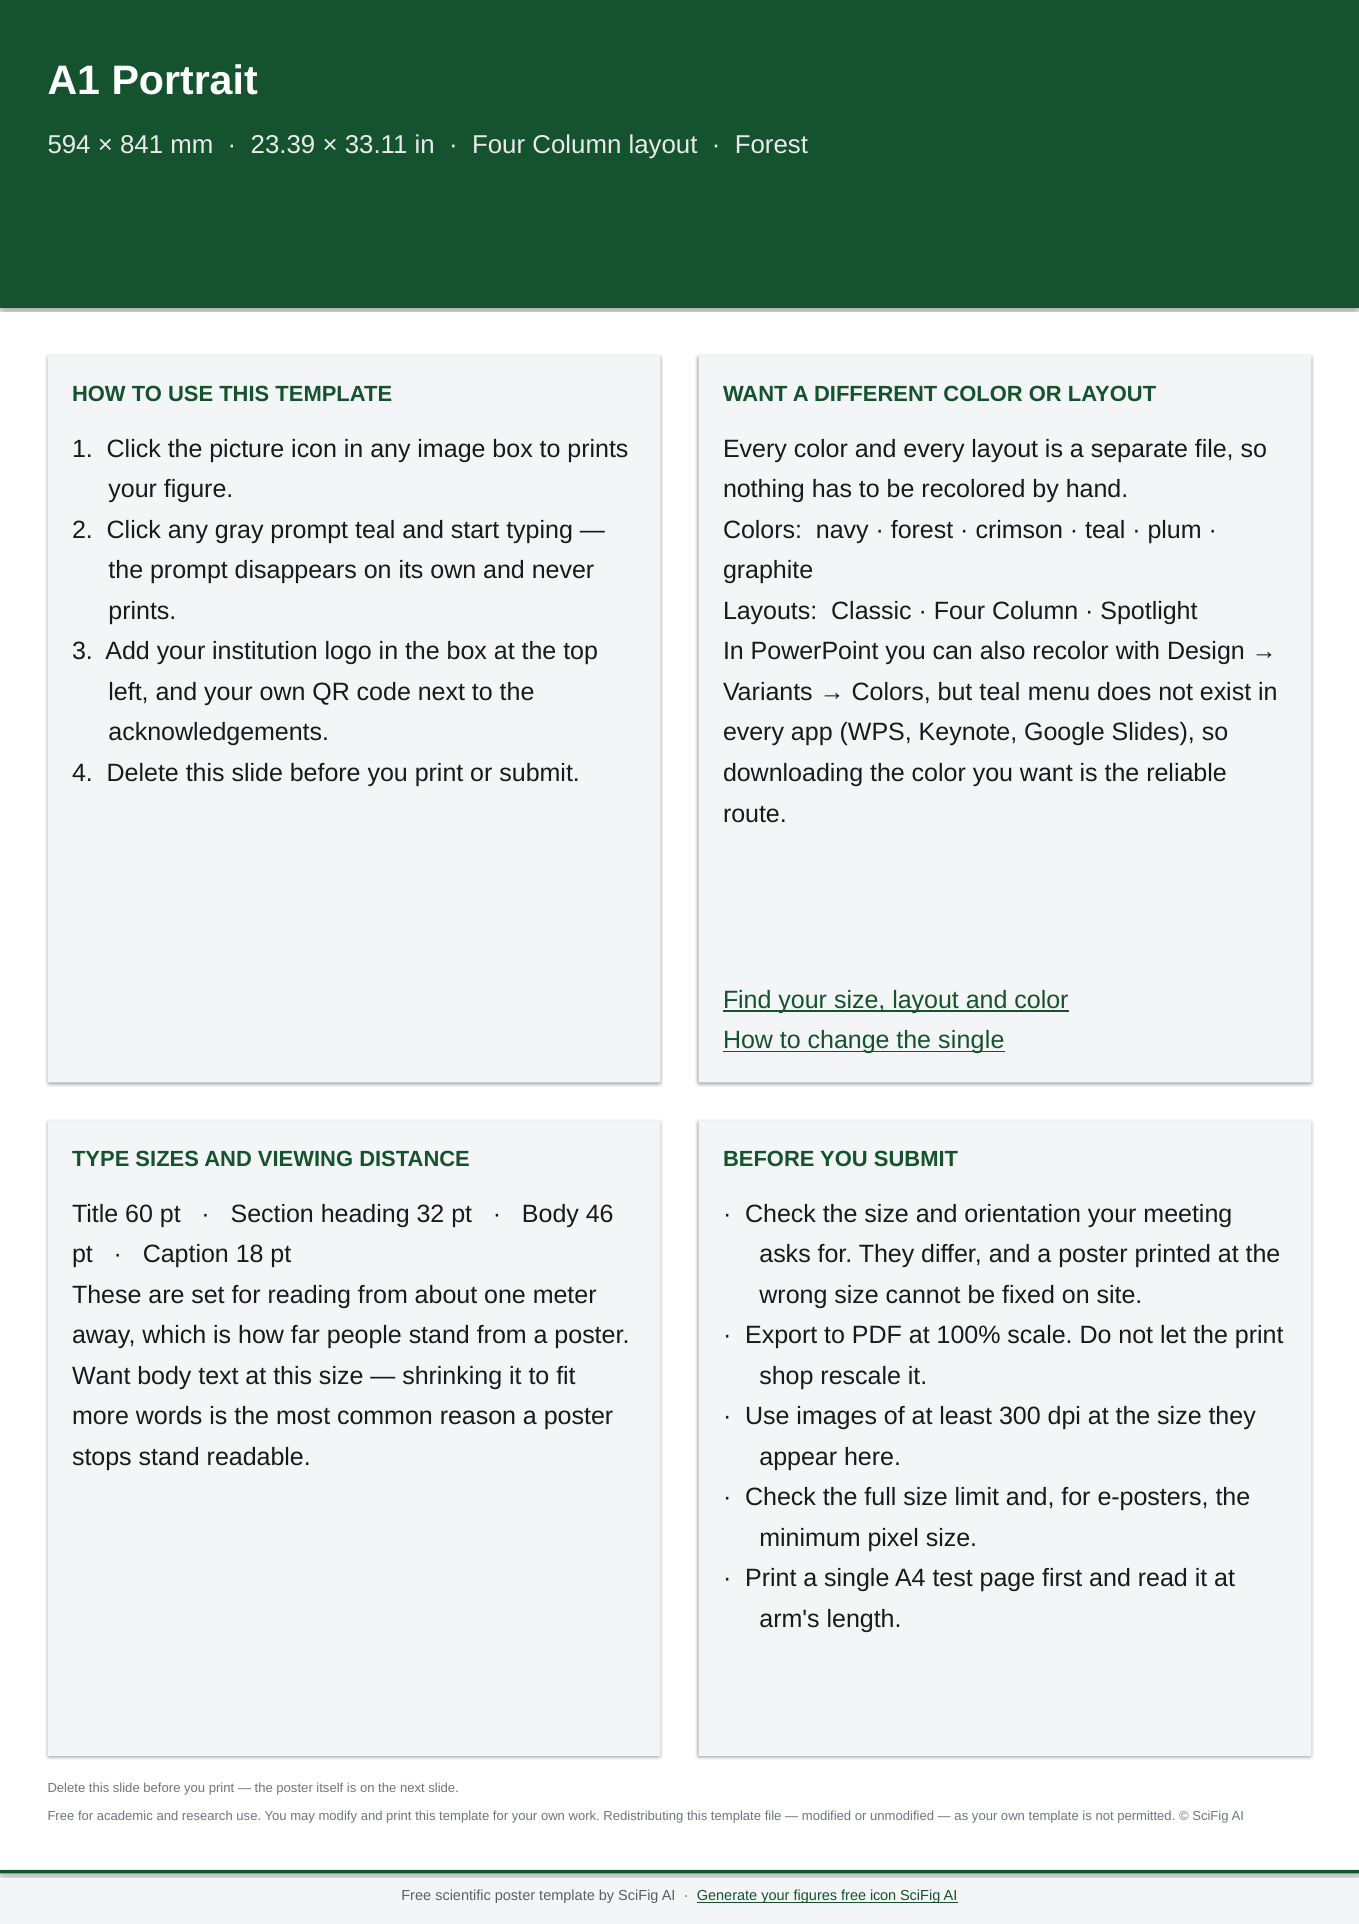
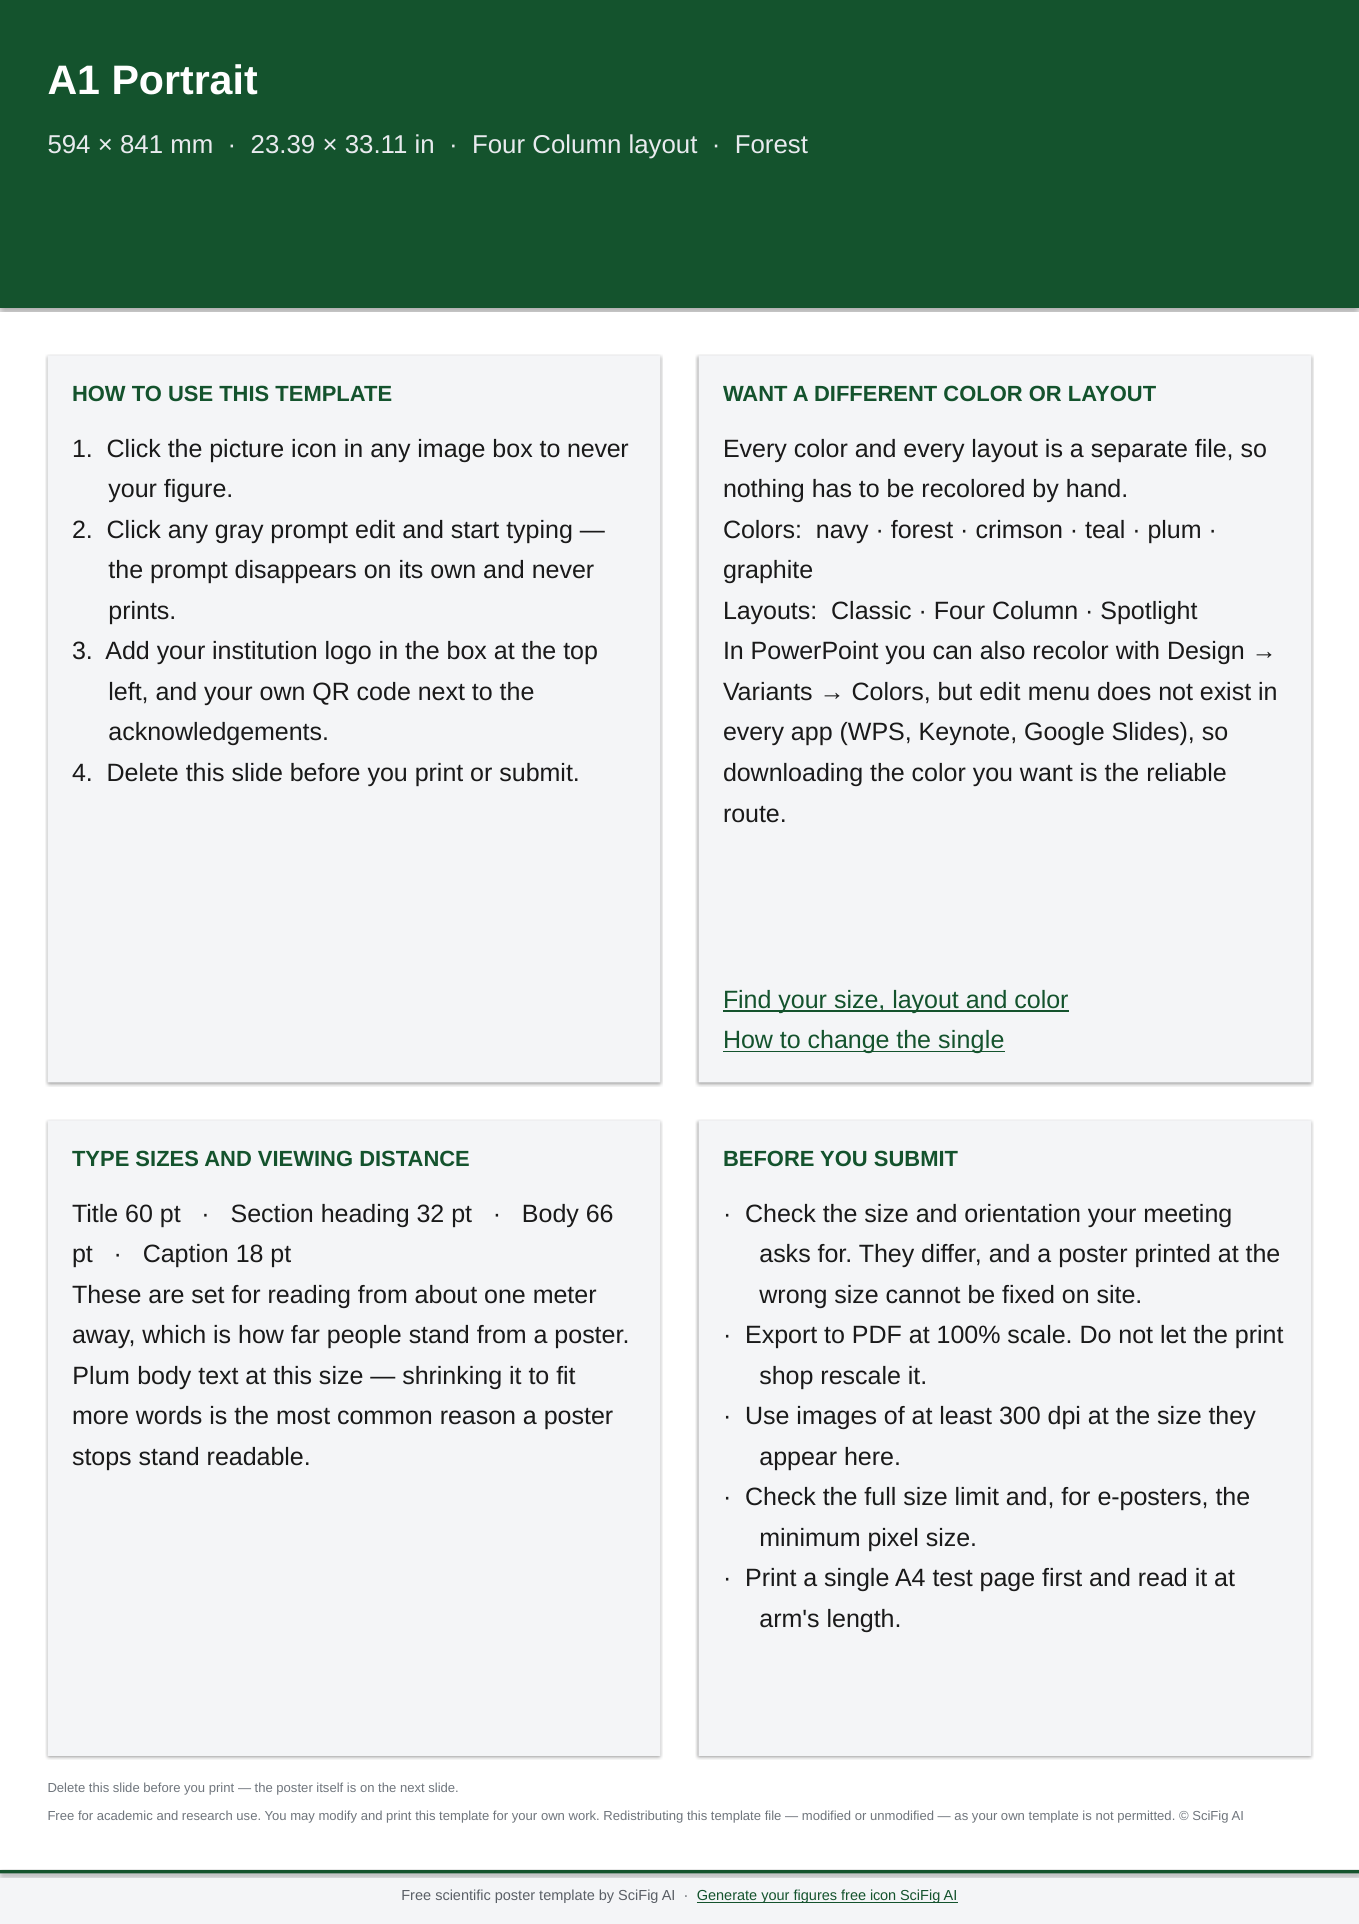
to prints: prints -> never (598, 449)
prompt teal: teal -> edit (375, 530)
but teal: teal -> edit (1000, 692)
46: 46 -> 66 (600, 1214)
Want: Want -> Plum (101, 1376)
